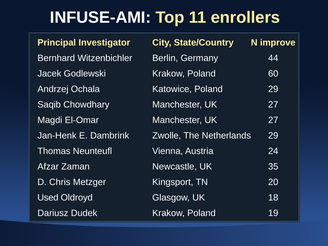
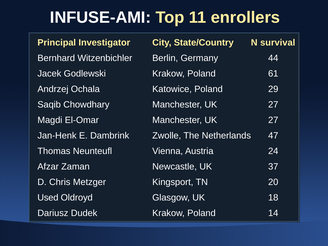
improve: improve -> survival (278, 43)
60: 60 -> 61 (273, 74)
Netherlands 29: 29 -> 47 (273, 136)
35: 35 -> 37 (273, 167)
19: 19 -> 14 (273, 213)
